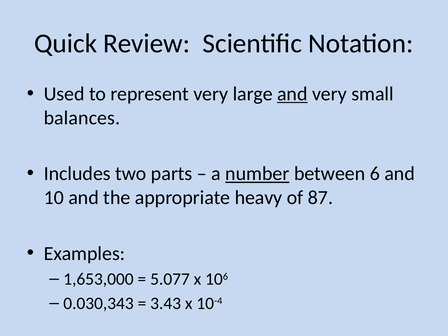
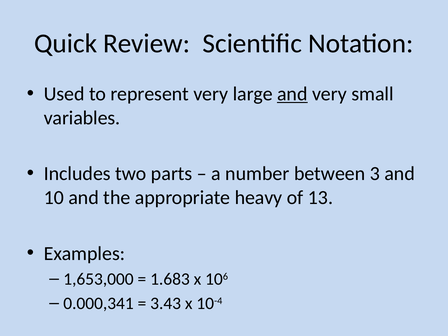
balances: balances -> variables (82, 118)
number underline: present -> none (257, 174)
6: 6 -> 3 (375, 174)
87: 87 -> 13 (320, 198)
5.077: 5.077 -> 1.683 (170, 279)
0.030,343: 0.030,343 -> 0.000,341 (98, 303)
